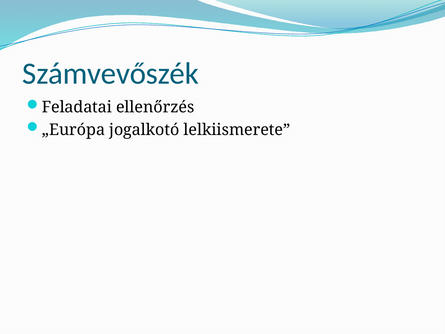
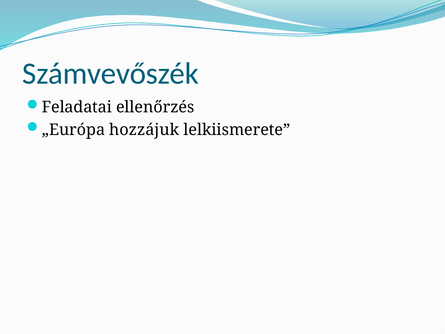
jogalkotó: jogalkotó -> hozzájuk (144, 130)
